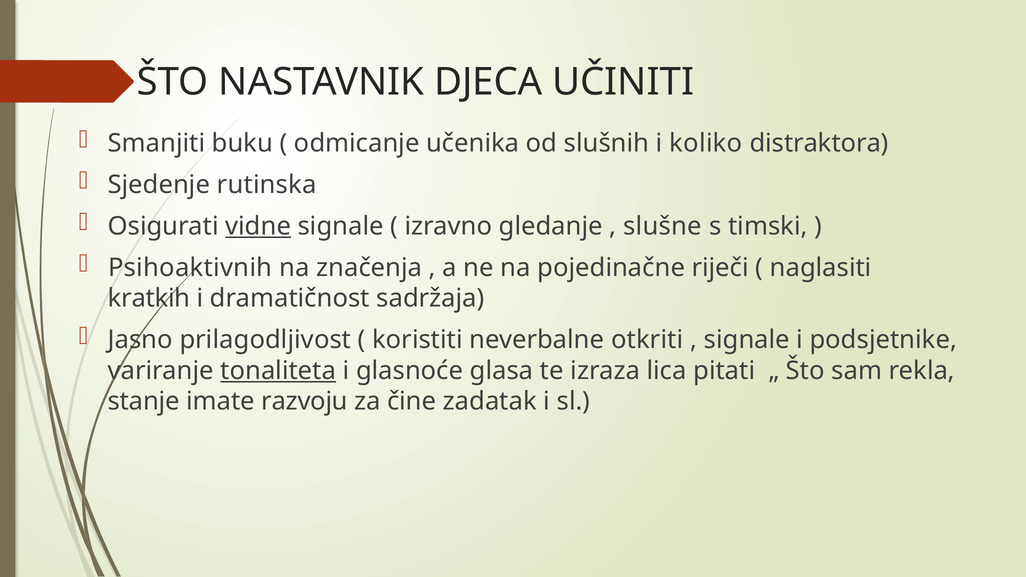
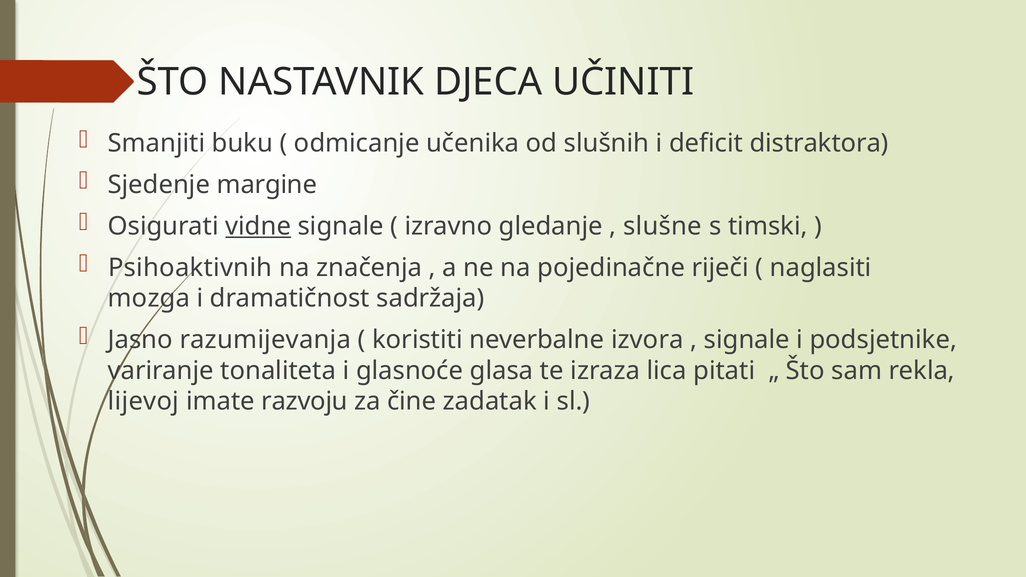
koliko: koliko -> deficit (706, 143)
rutinska: rutinska -> margine (267, 185)
kratkih: kratkih -> mozga (149, 298)
prilagodljivost: prilagodljivost -> razumijevanja (265, 340)
otkriti: otkriti -> izvora (647, 340)
tonaliteta underline: present -> none (278, 371)
stanje: stanje -> lijevoj (143, 401)
